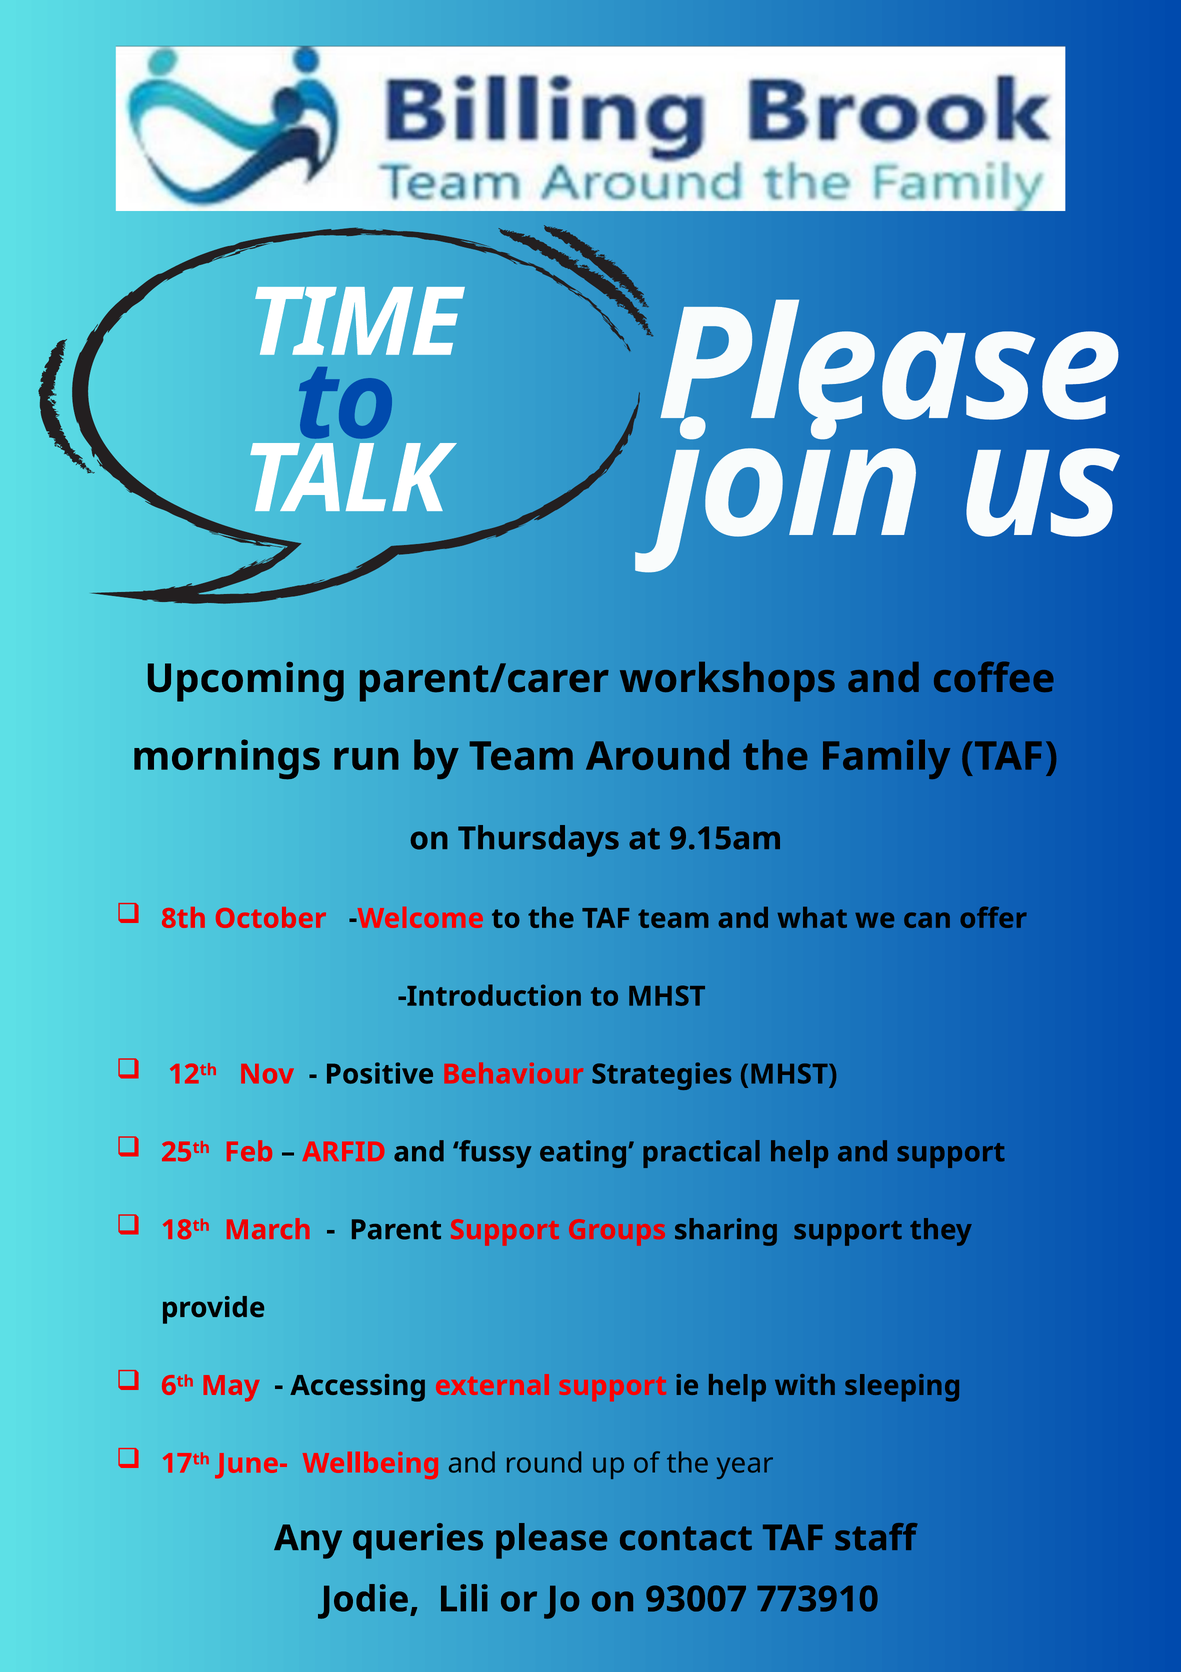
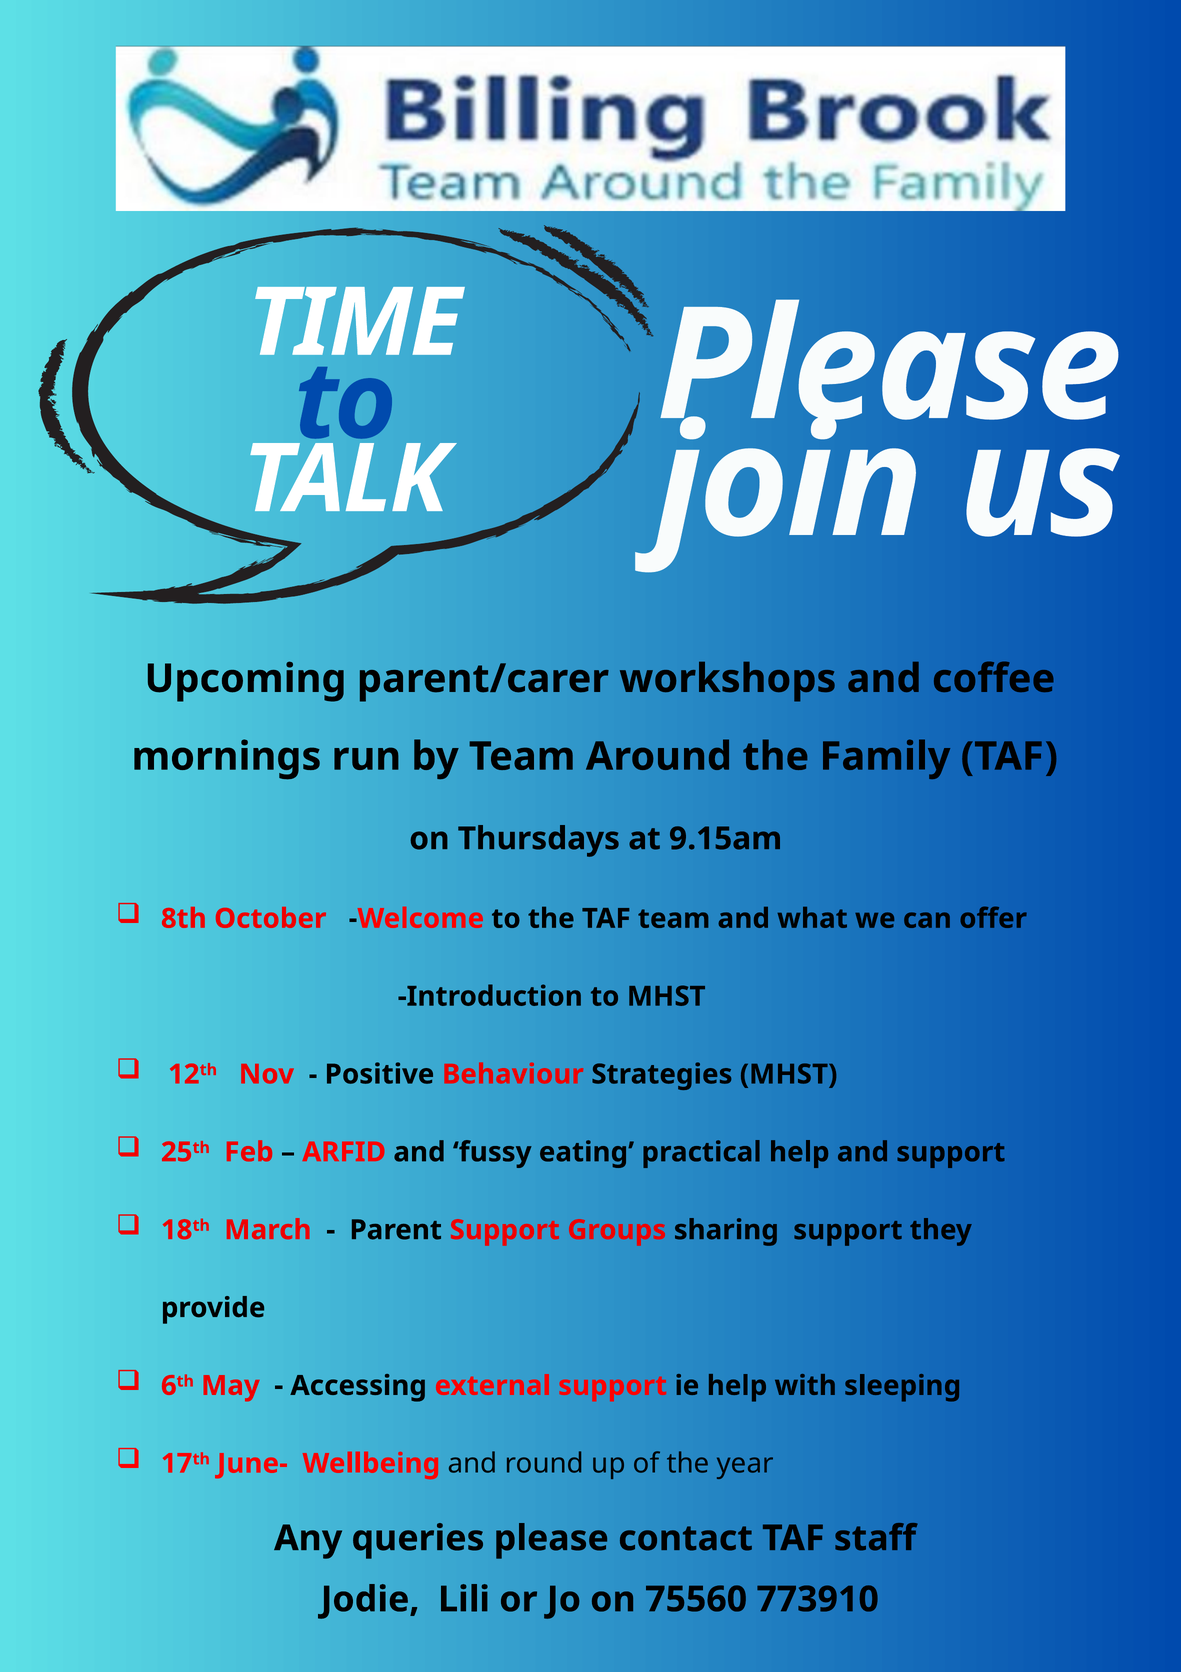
93007: 93007 -> 75560 (696, 1599)
